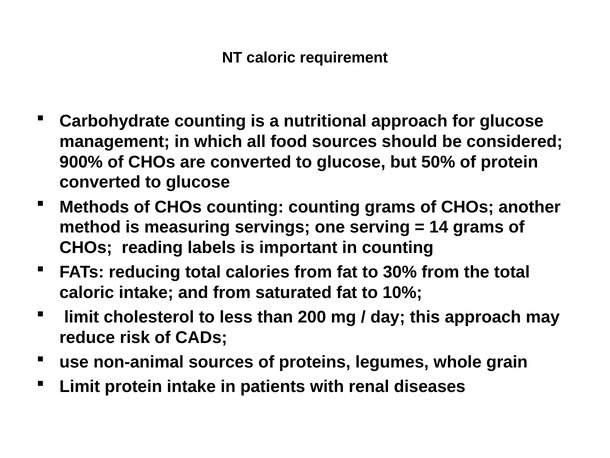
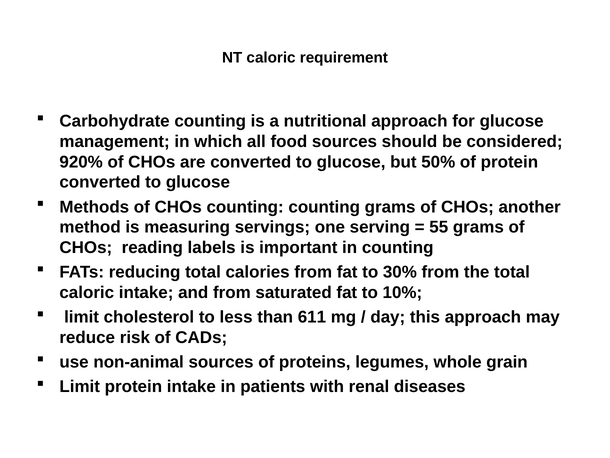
900%: 900% -> 920% (81, 162)
14: 14 -> 55 (439, 227)
200: 200 -> 611 (312, 317)
